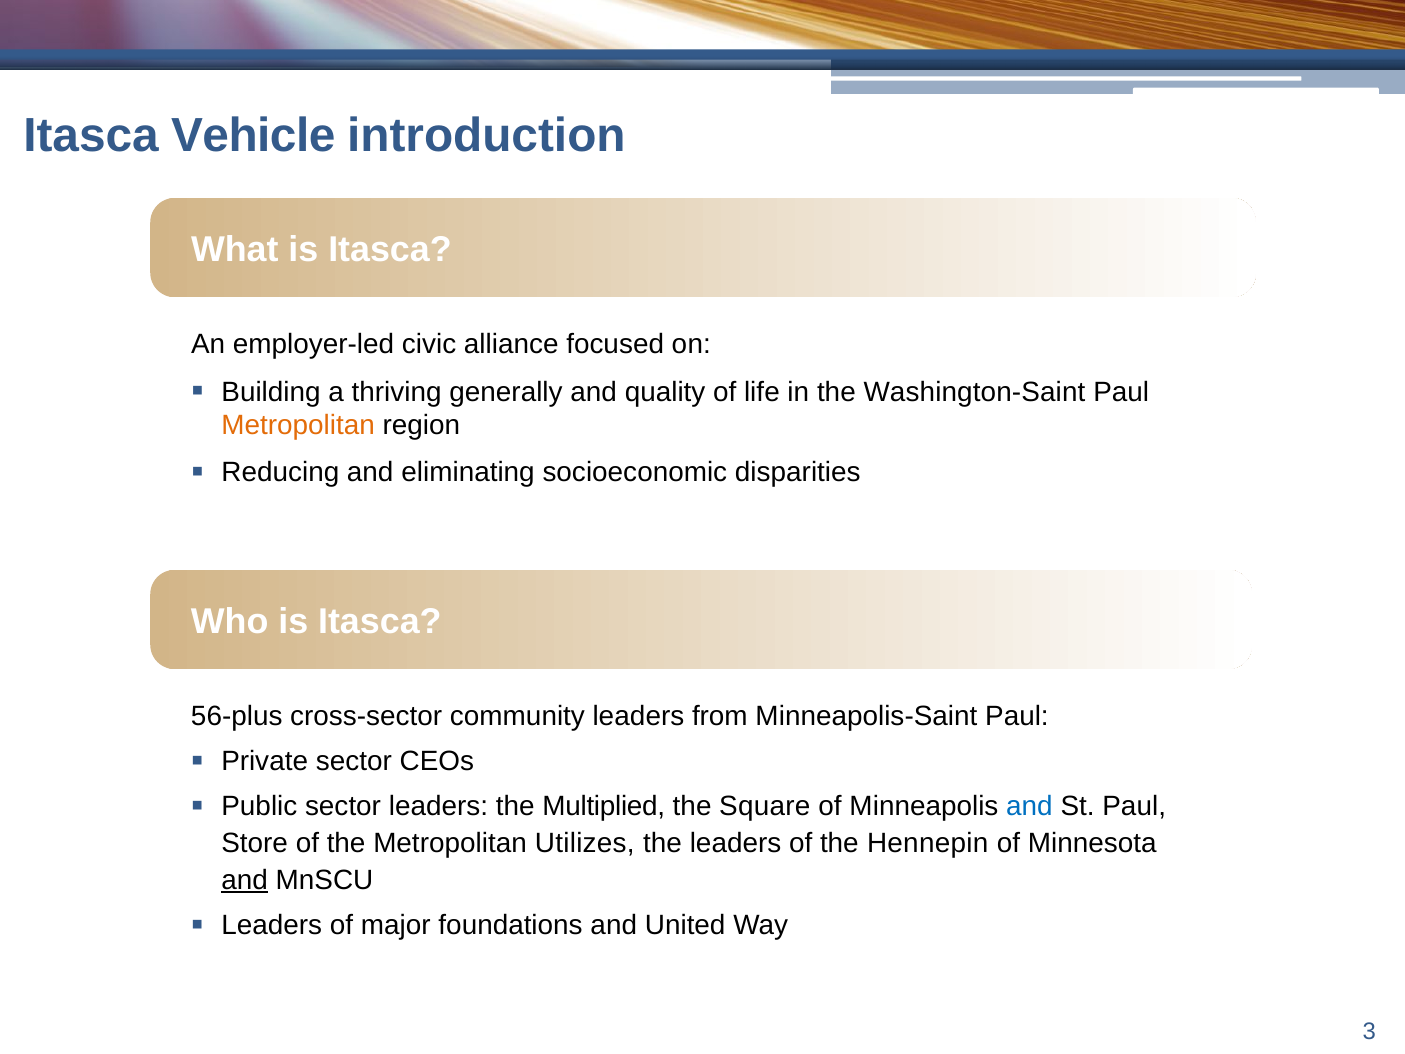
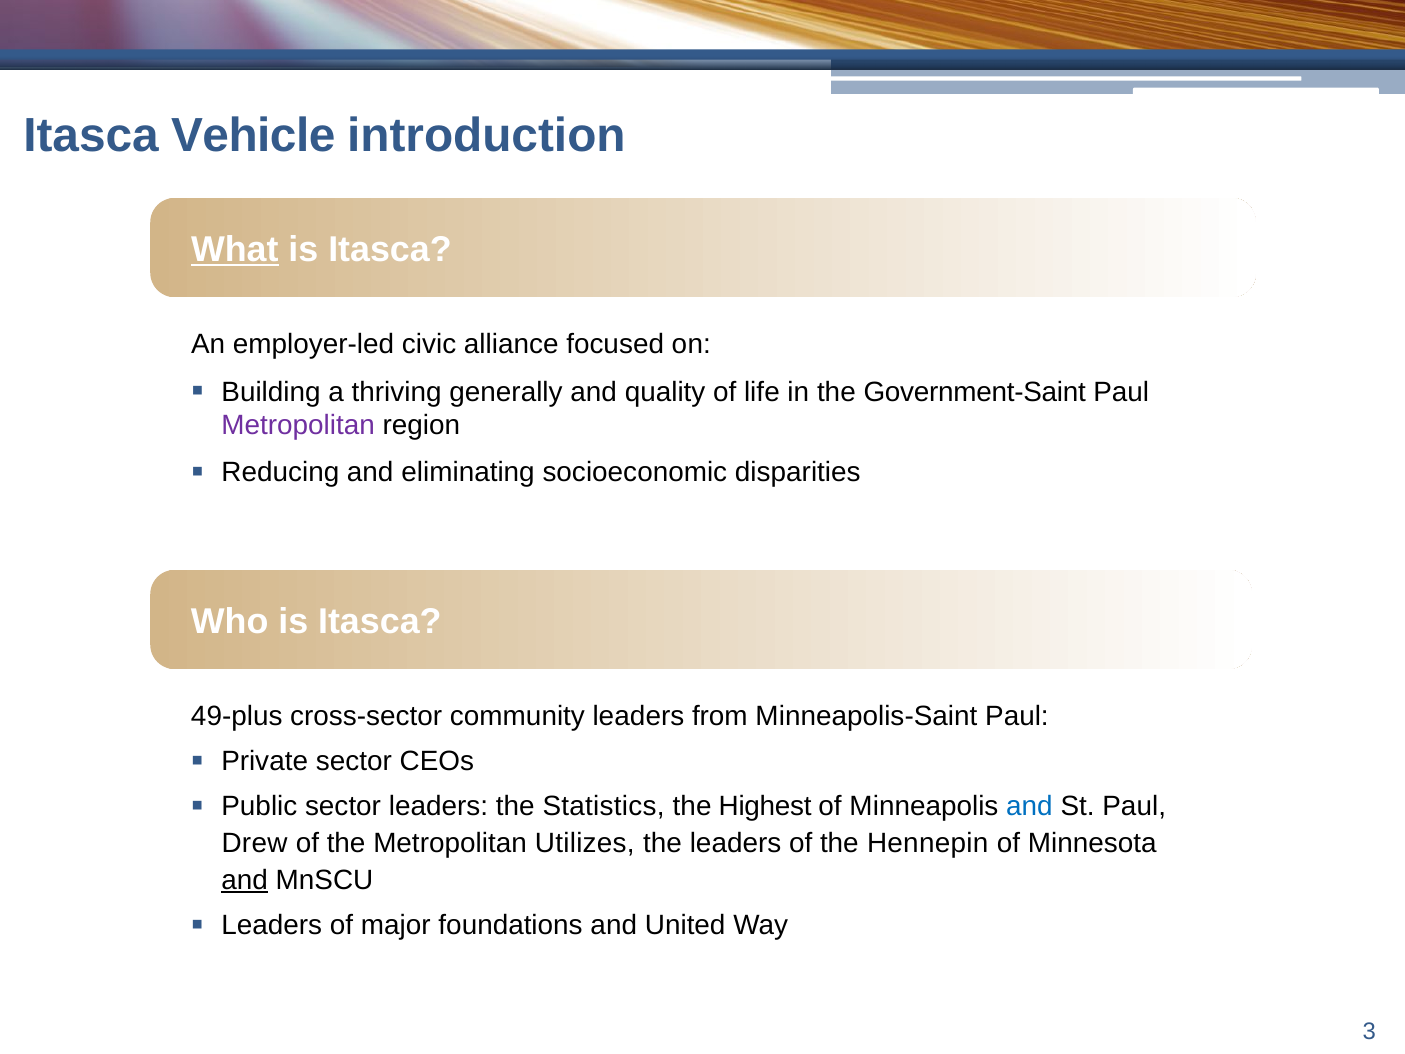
What underline: none -> present (235, 249)
Washington-Saint: Washington-Saint -> Government-Saint (975, 392)
Metropolitan colour: orange -> purple (298, 425)
56-plus: 56-plus -> 49-plus (237, 716)
Multiplied: Multiplied -> Statistics (604, 806)
Square: Square -> Highest (765, 806)
Store: Store -> Drew (255, 843)
